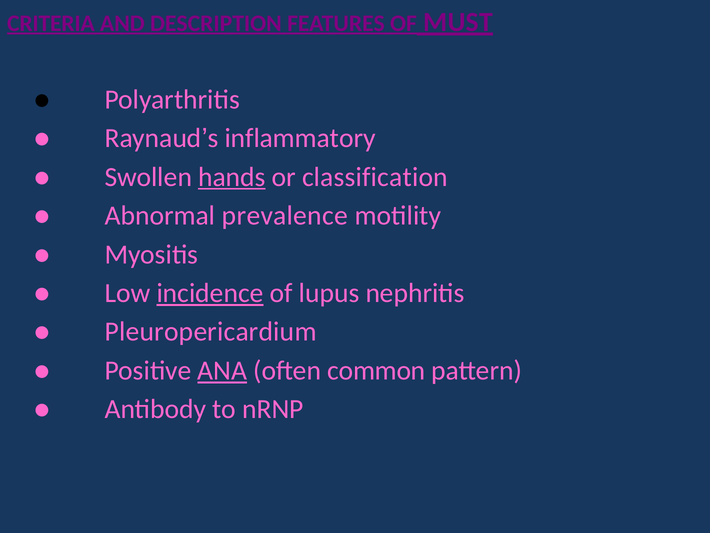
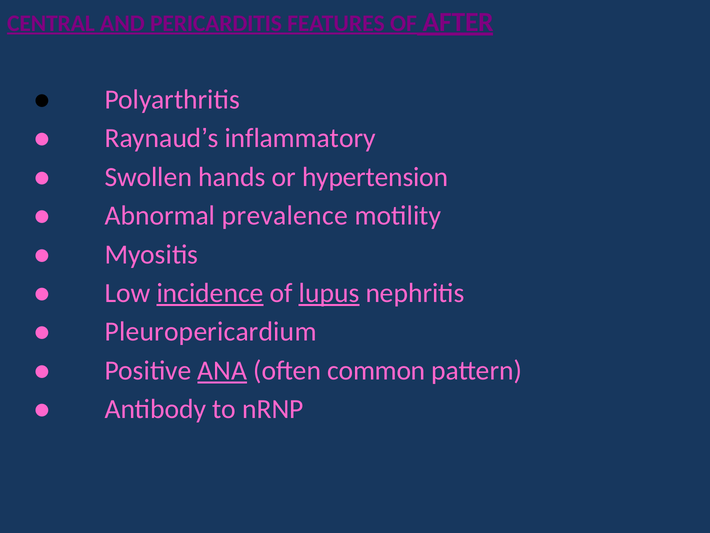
CRITERIA: CRITERIA -> CENTRAL (51, 23)
DESCRIPTION: DESCRIPTION -> PERICARDITIS (216, 23)
MUST: MUST -> AFTER (458, 22)
hands underline: present -> none (232, 177)
classification: classification -> hypertension (375, 177)
lupus underline: none -> present (329, 293)
